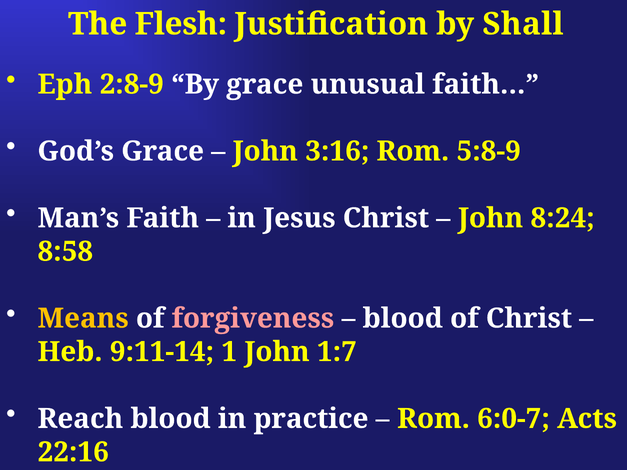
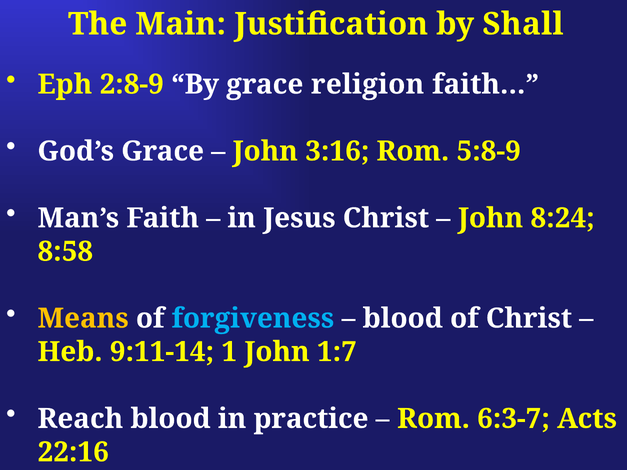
Flesh: Flesh -> Main (181, 24)
unusual: unusual -> religion (368, 84)
forgiveness colour: pink -> light blue (253, 319)
6:0-7: 6:0-7 -> 6:3-7 (513, 419)
